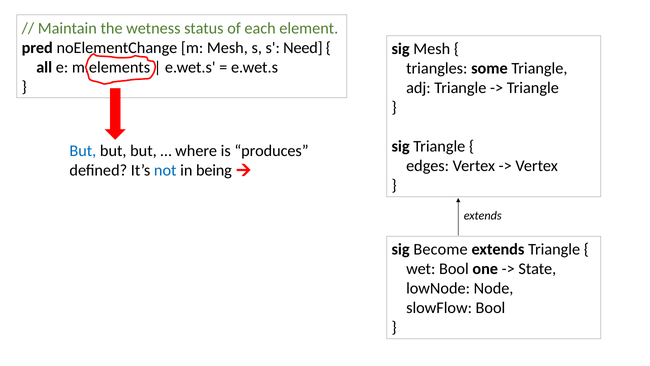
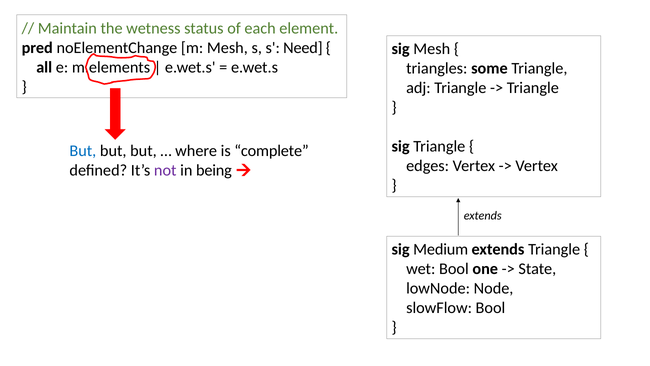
produces: produces -> complete (272, 151)
not colour: blue -> purple (165, 170)
Become: Become -> Medium (441, 249)
